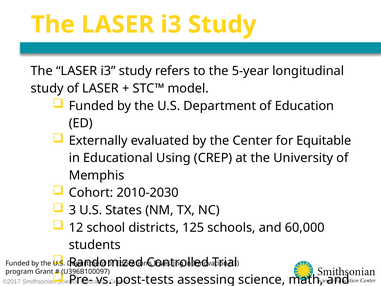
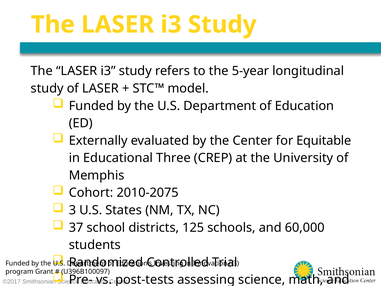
Using: Using -> Three (173, 158)
2010-2030: 2010-2030 -> 2010-2075 (148, 193)
12: 12 -> 37 (76, 227)
